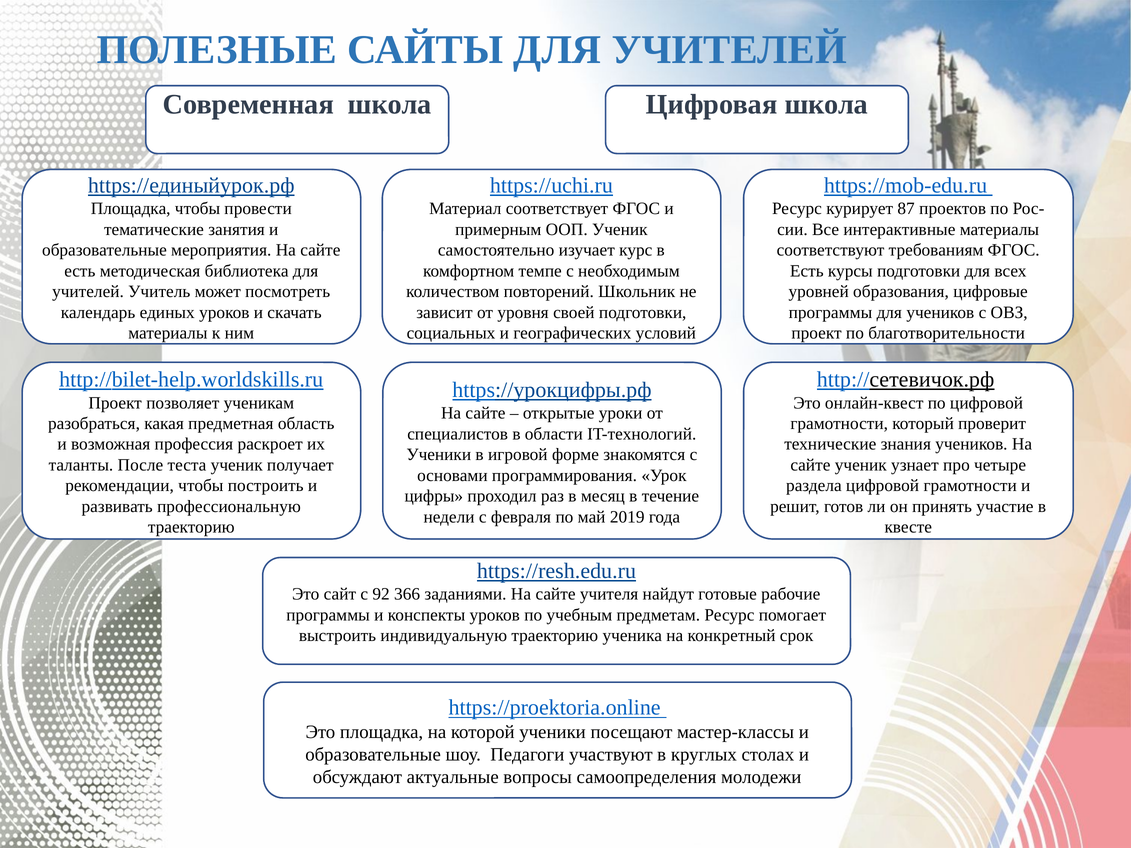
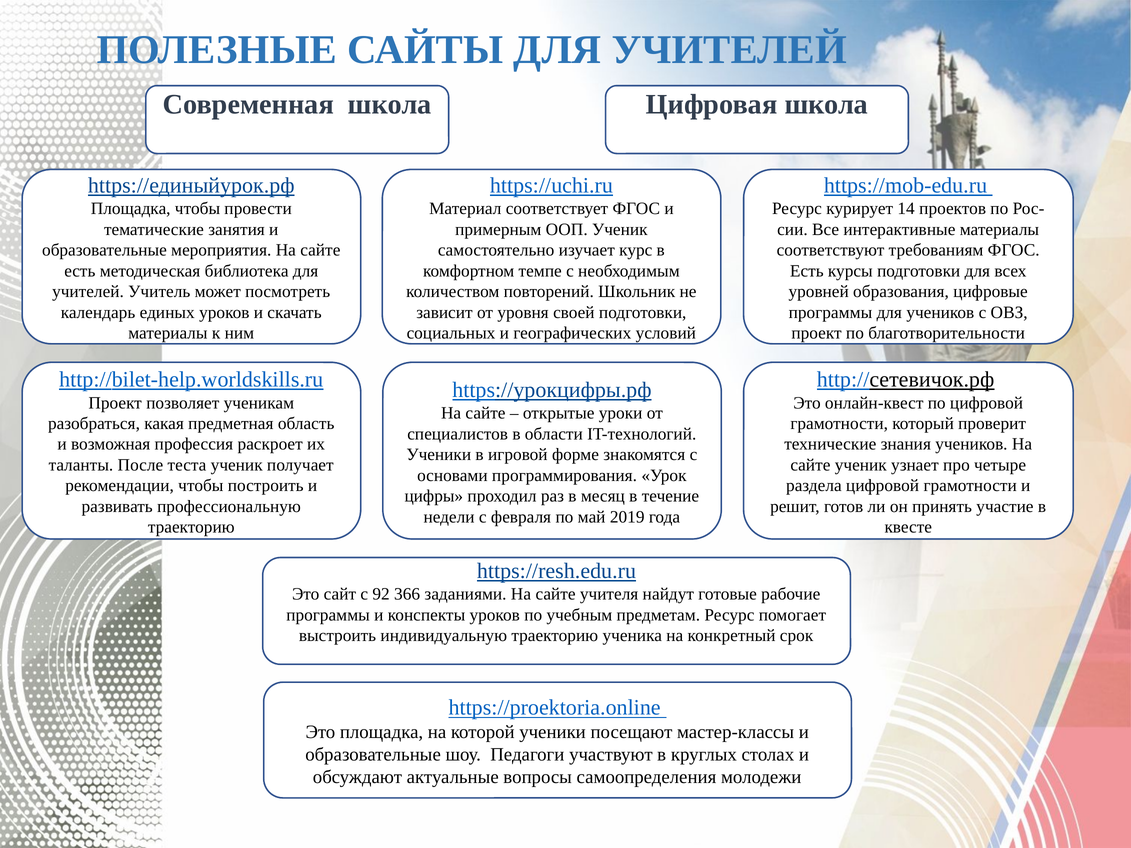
87: 87 -> 14 (906, 209)
